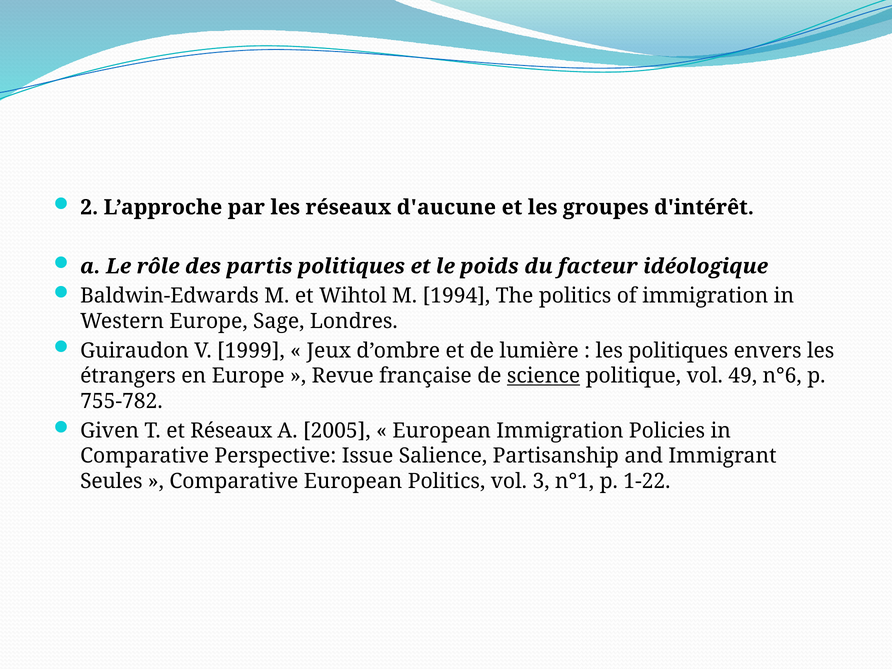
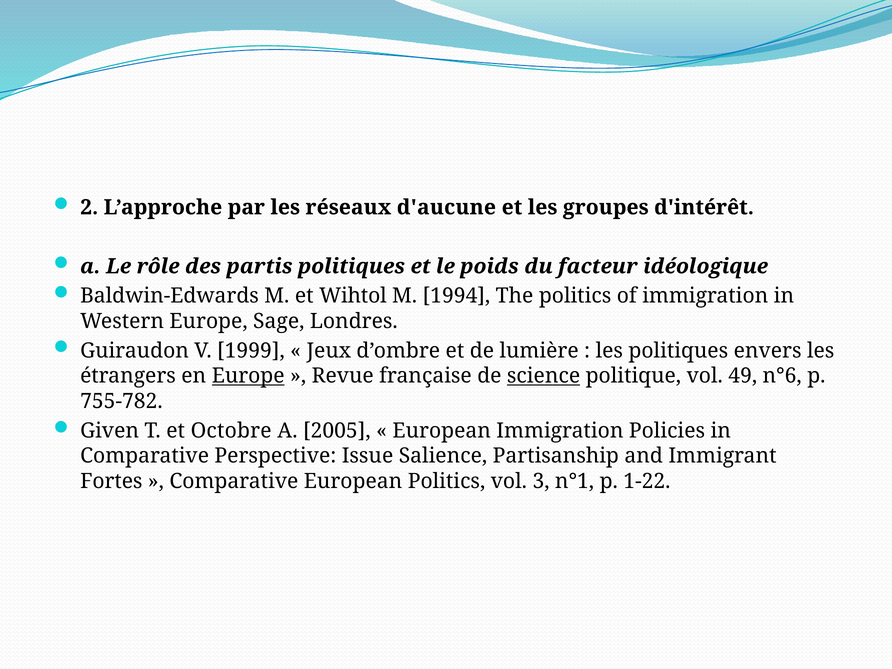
Europe underline: none -> present (248, 376)
et Réseaux: Réseaux -> Octobre (231, 431)
Seules: Seules -> Fortes (111, 481)
